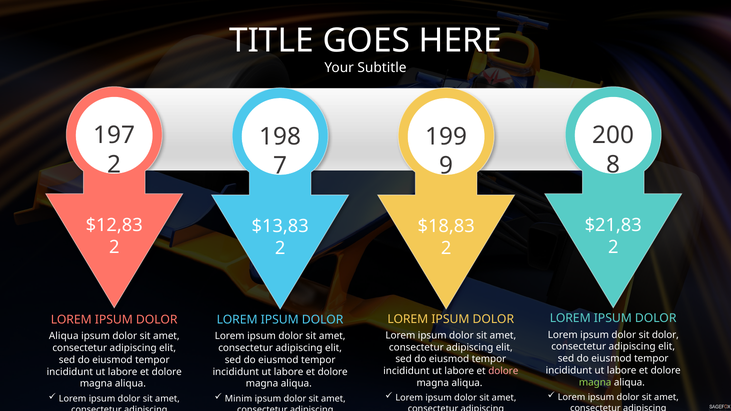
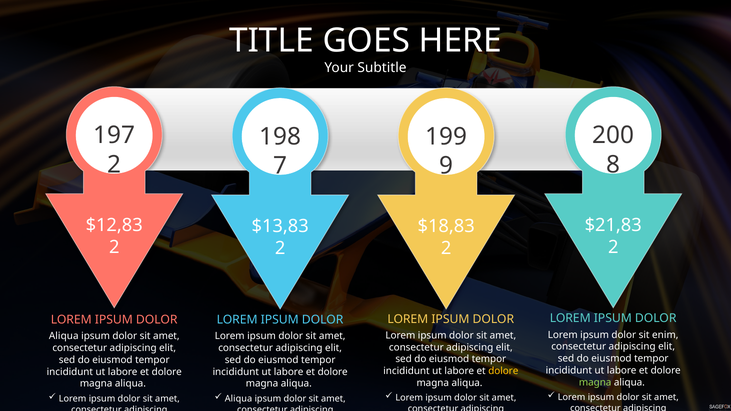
sit dolor: dolor -> enim (665, 335)
dolore colour: pink -> yellow (503, 371)
Minim: Minim -> Aliqua (239, 399)
